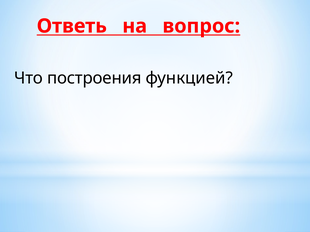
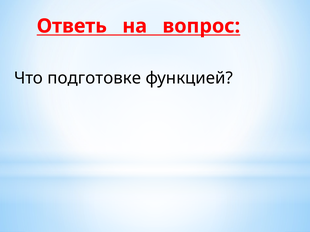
построения: построения -> подготовке (94, 78)
